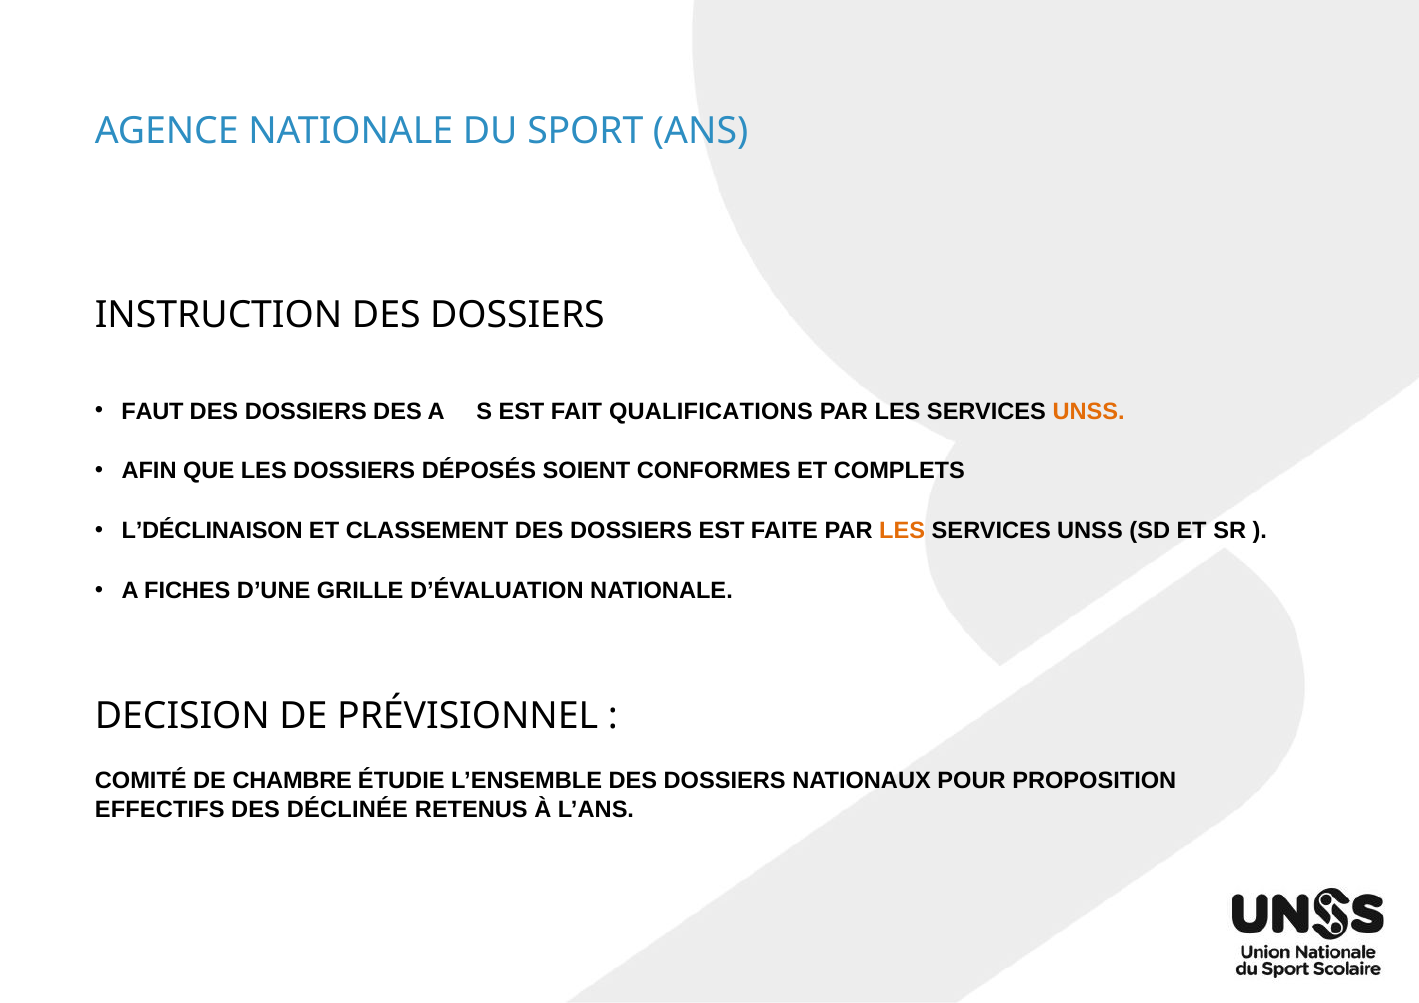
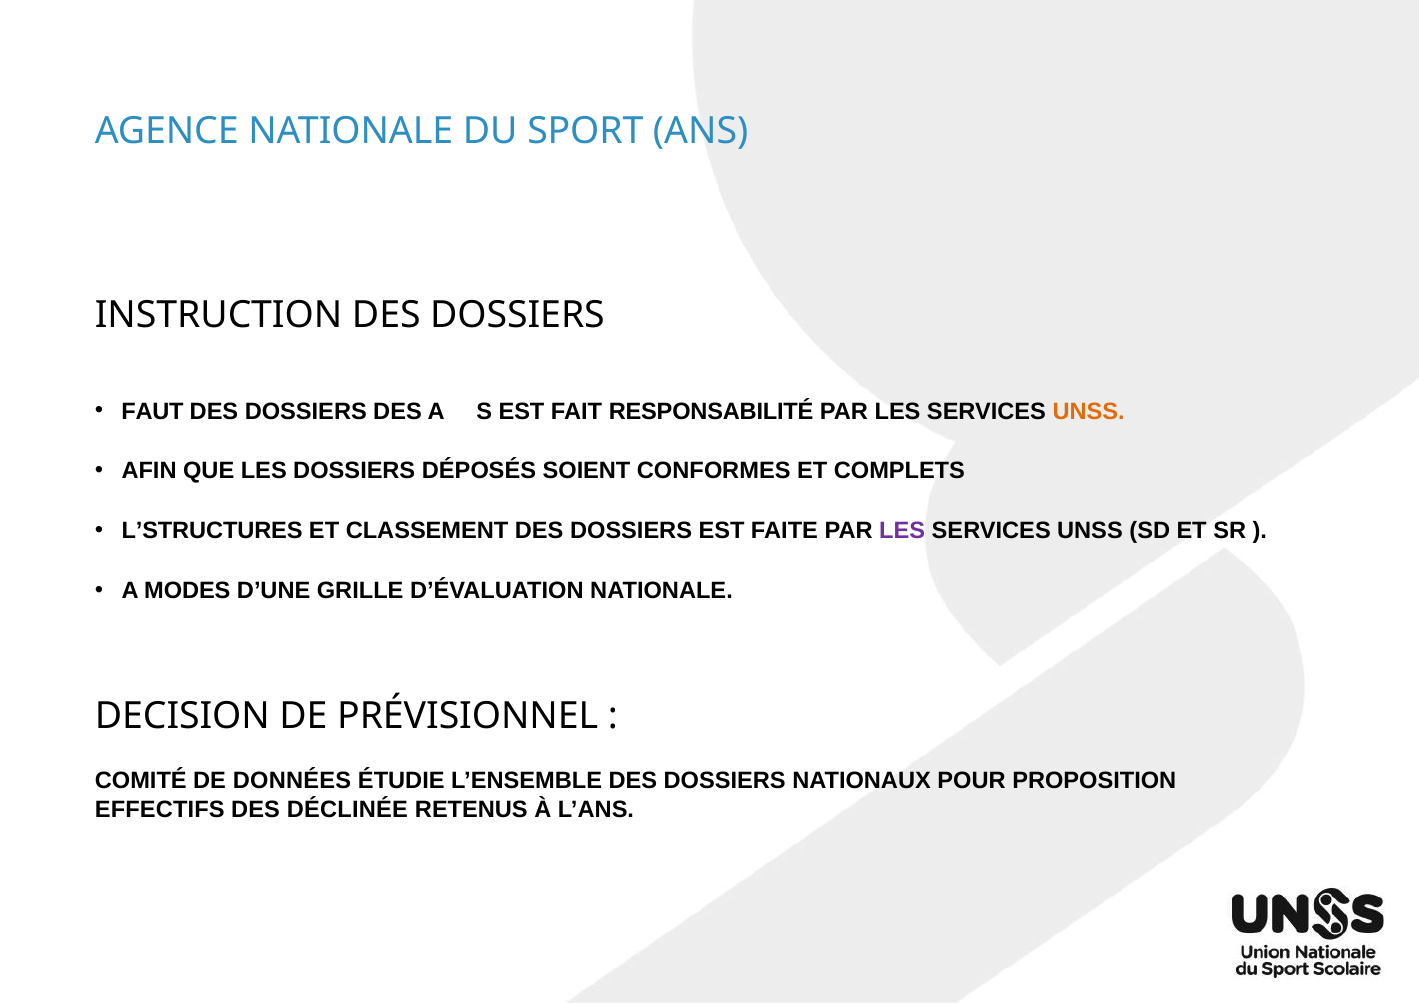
QUALIFICATIONS: QUALIFICATIONS -> RESPONSABILITÉ (711, 411)
L’DÉCLINAISON: L’DÉCLINAISON -> L’STRUCTURES (212, 531)
LES colour: orange -> purple (902, 531)
FICHES: FICHES -> MODES (187, 591)
CHAMBRE: CHAMBRE -> DONNÉES (292, 781)
